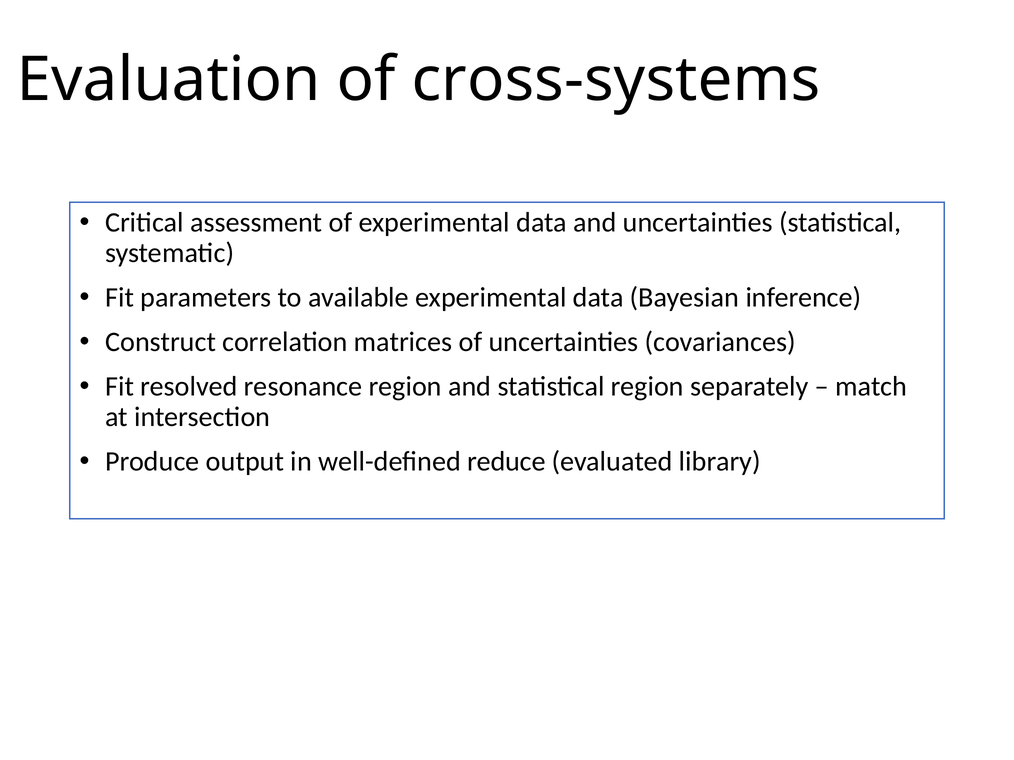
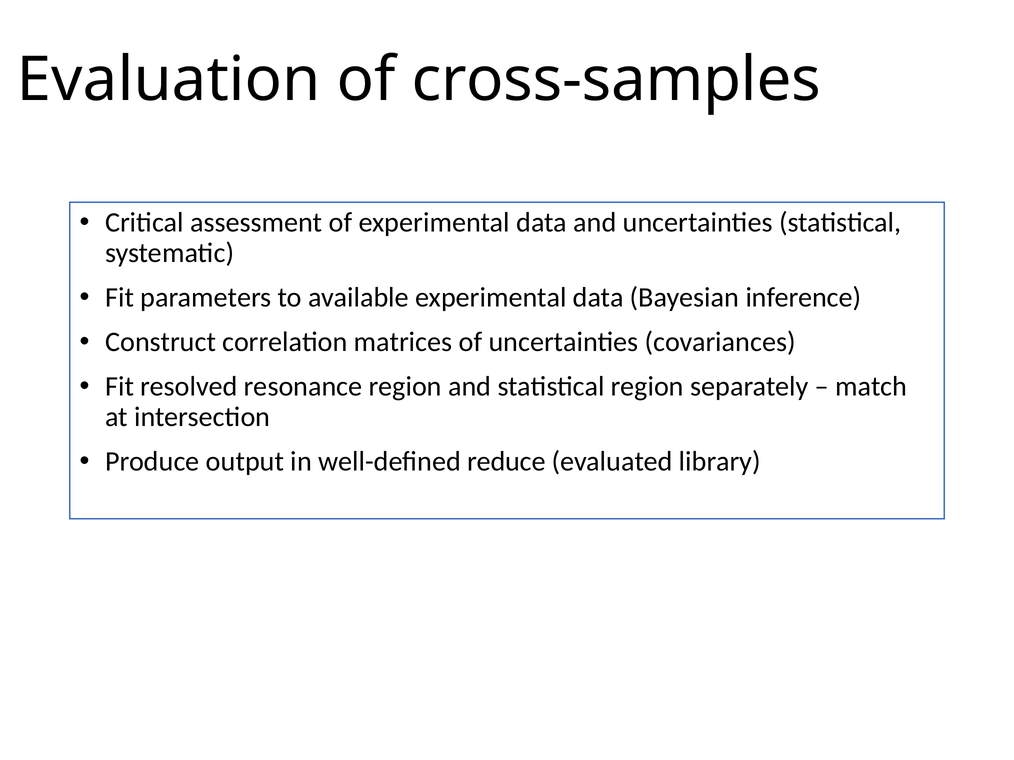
cross-systems: cross-systems -> cross-samples (616, 80)
